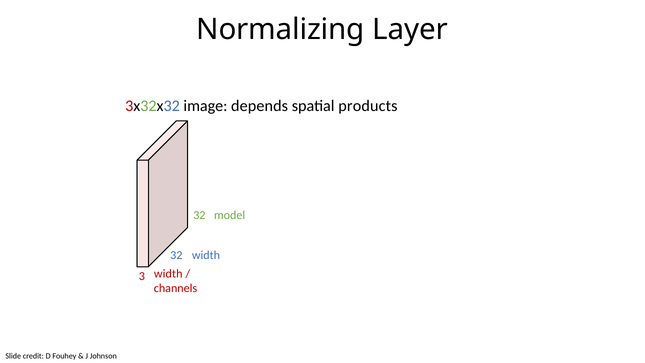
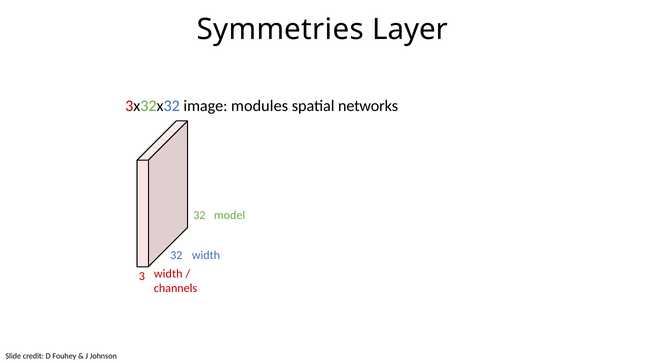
Normalizing: Normalizing -> Symmetries (280, 30)
depends: depends -> modules (260, 106)
products: products -> networks (368, 106)
